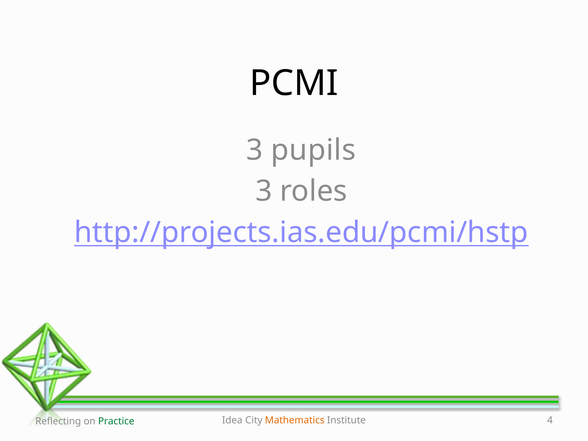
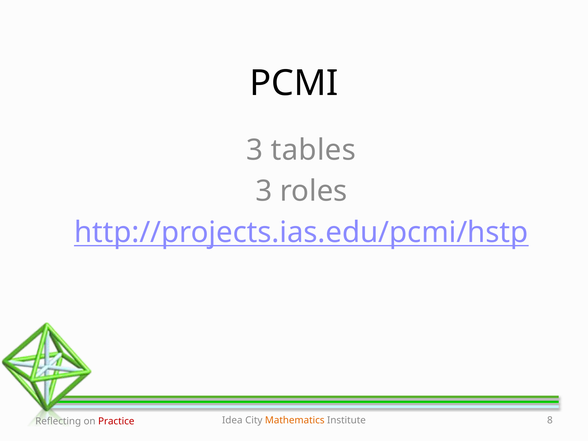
pupils: pupils -> tables (313, 150)
4: 4 -> 8 (550, 420)
Practice colour: green -> red (116, 421)
